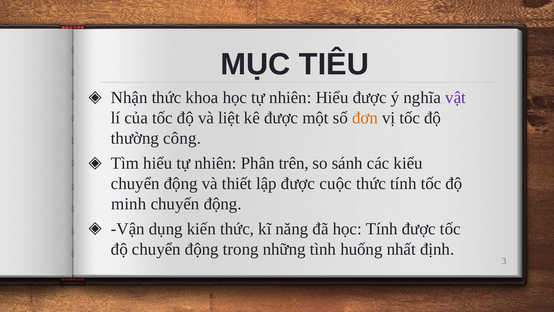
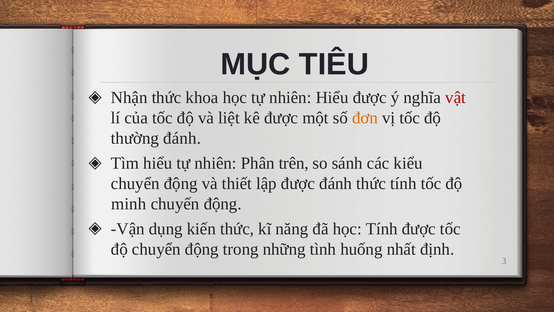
vật colour: purple -> red (456, 97)
thường công: công -> đánh (182, 138)
được cuộc: cuộc -> đánh (336, 183)
